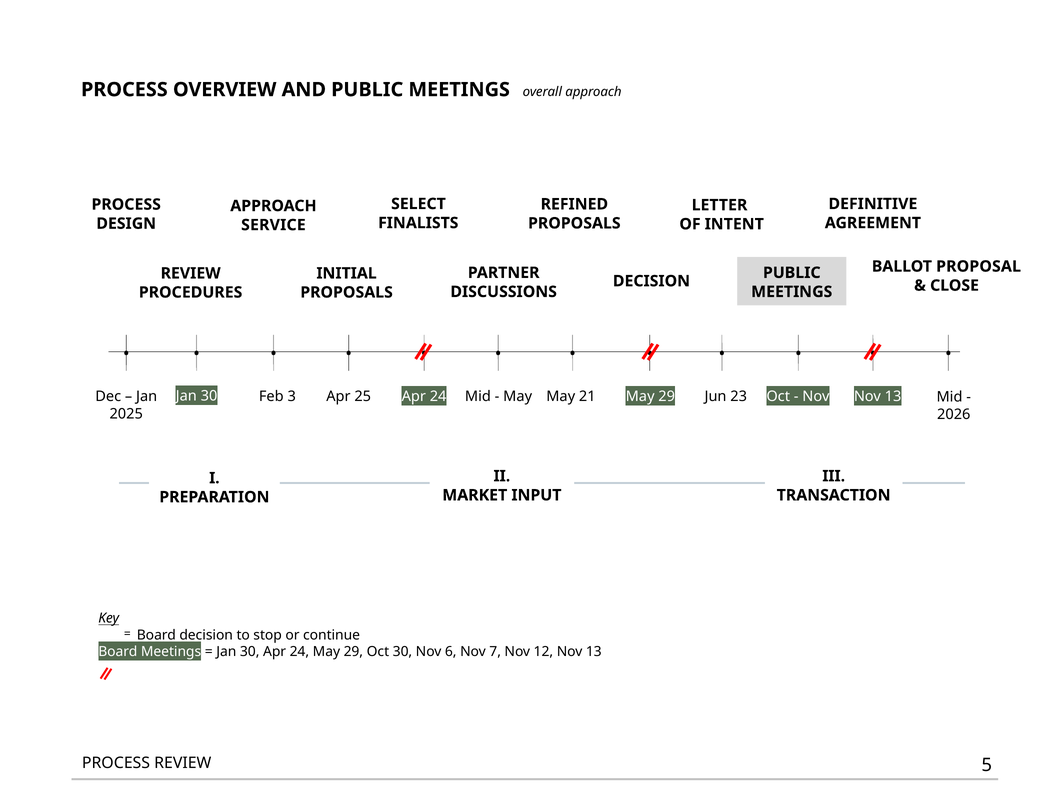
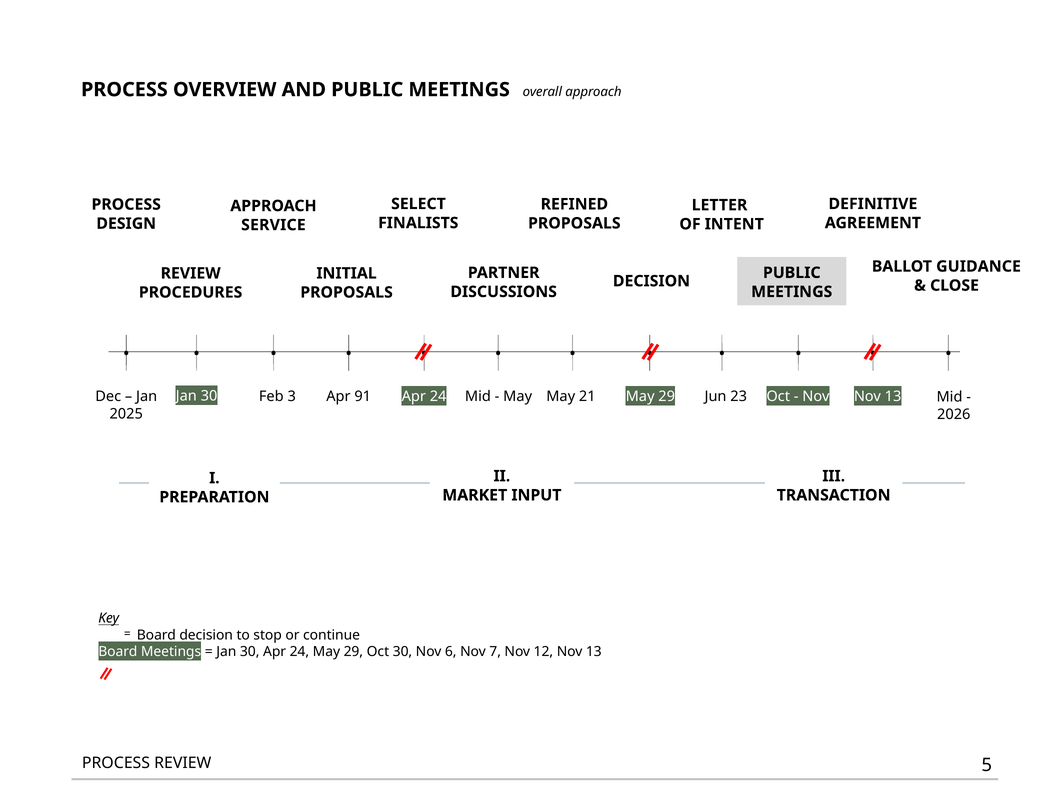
PROPOSAL: PROPOSAL -> GUIDANCE (979, 266)
25: 25 -> 91 (363, 396)
